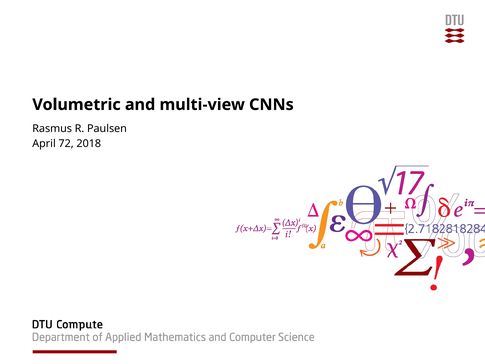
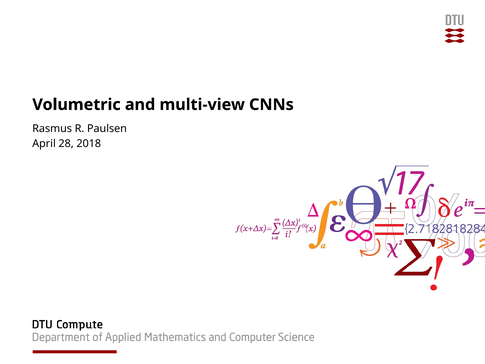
72: 72 -> 28 (66, 144)
